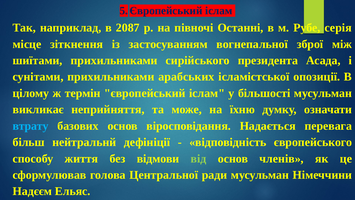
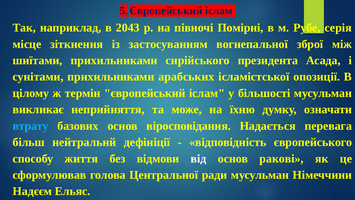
2087: 2087 -> 2043 (128, 28)
Останні: Останні -> Помірні (240, 28)
від colour: light green -> white (199, 158)
членів: членів -> ракові (282, 158)
